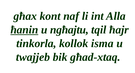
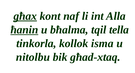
għax underline: none -> present (25, 16)
ngħajtu: ngħajtu -> bħalma (69, 30)
ħajr: ħajr -> tella (119, 30)
twajjeb: twajjeb -> nitolbu (33, 57)
